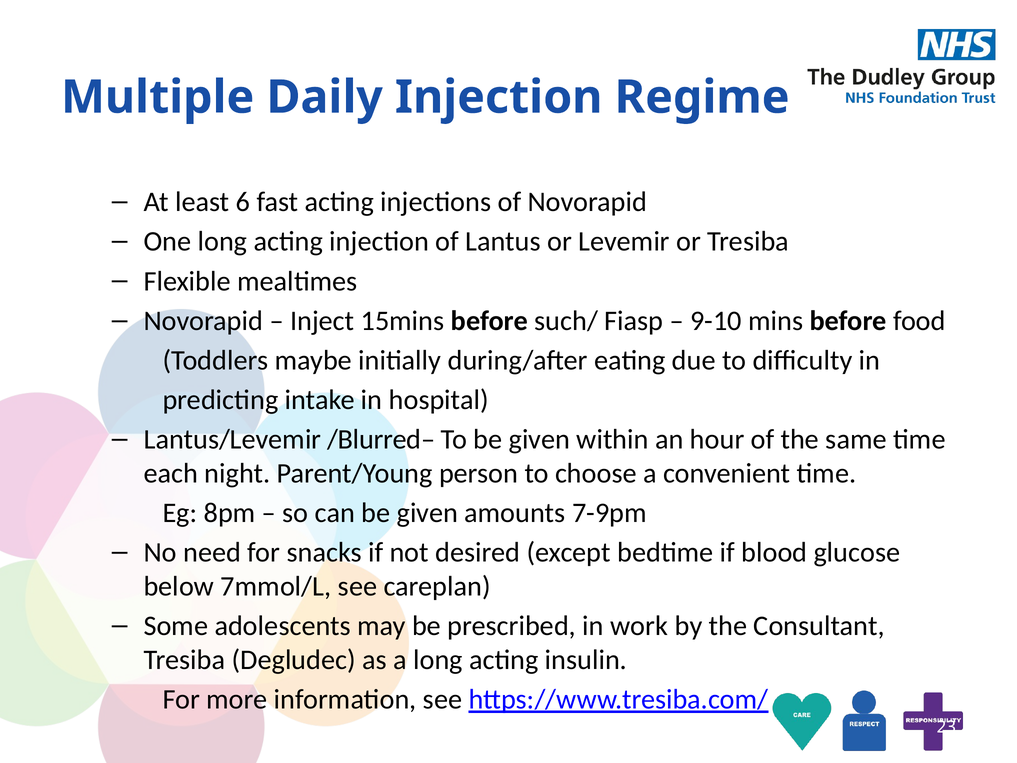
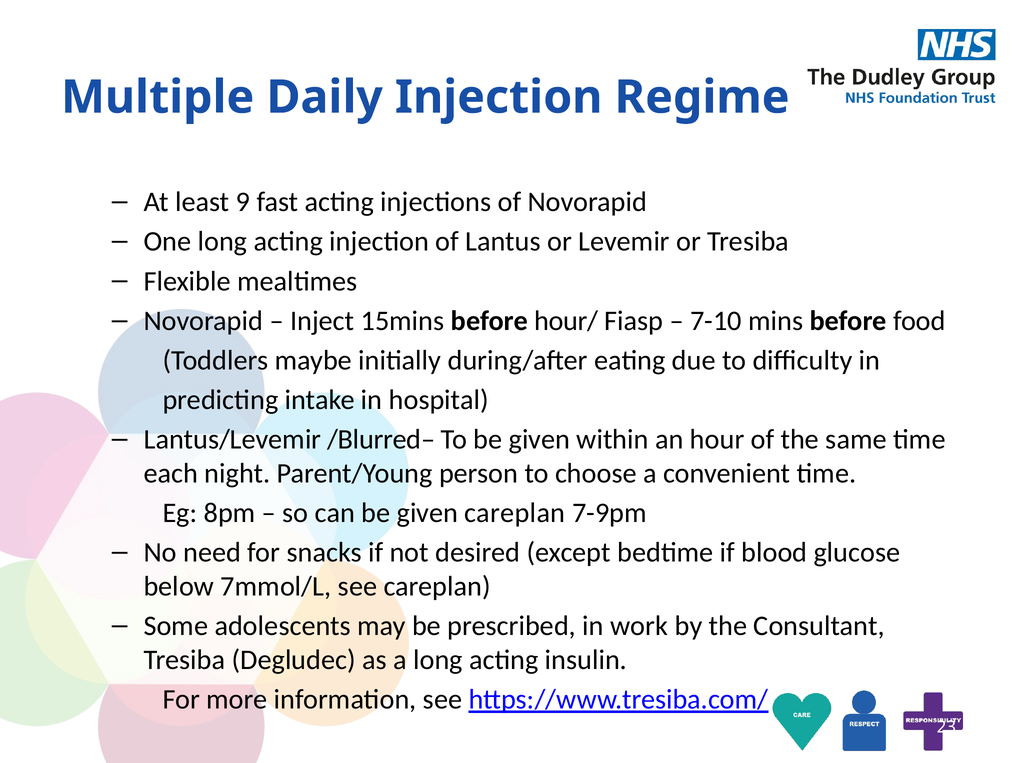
6: 6 -> 9 (243, 202)
such/: such/ -> hour/ (566, 321)
9-10: 9-10 -> 7-10 (716, 321)
given amounts: amounts -> careplan (515, 513)
